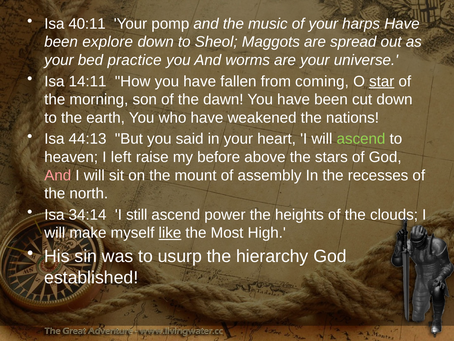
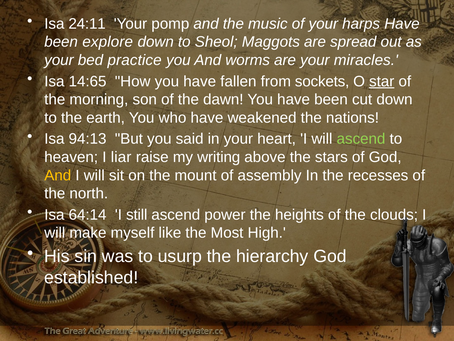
40:11: 40:11 -> 24:11 (87, 24)
universe: universe -> miracles (366, 60)
14:11: 14:11 -> 14:65 (88, 81)
coming: coming -> sockets (322, 81)
44:13: 44:13 -> 94:13 (88, 139)
left: left -> liar (121, 157)
before: before -> writing (219, 157)
And colour: pink -> yellow (58, 175)
34:14: 34:14 -> 64:14 (88, 214)
like underline: present -> none (170, 233)
